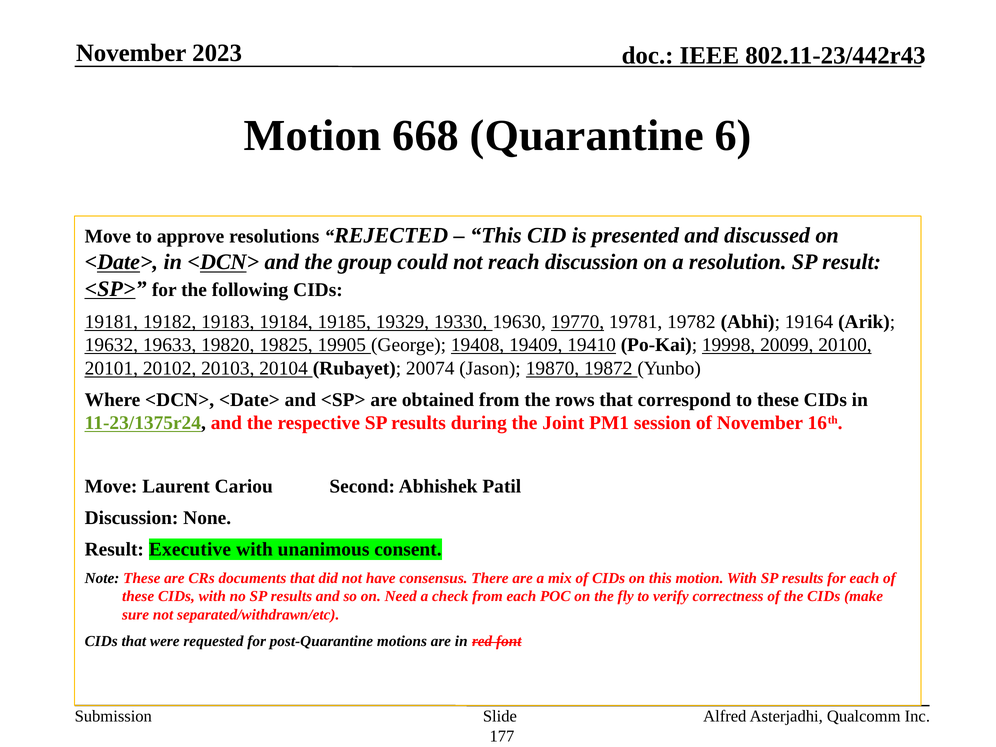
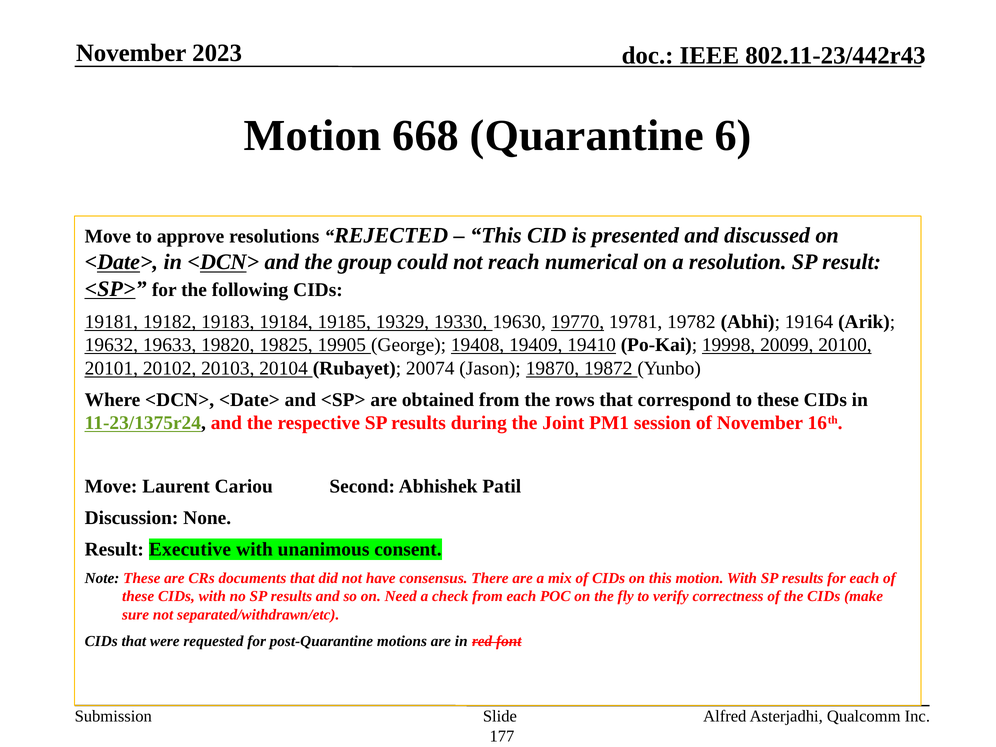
reach discussion: discussion -> numerical (592, 262)
